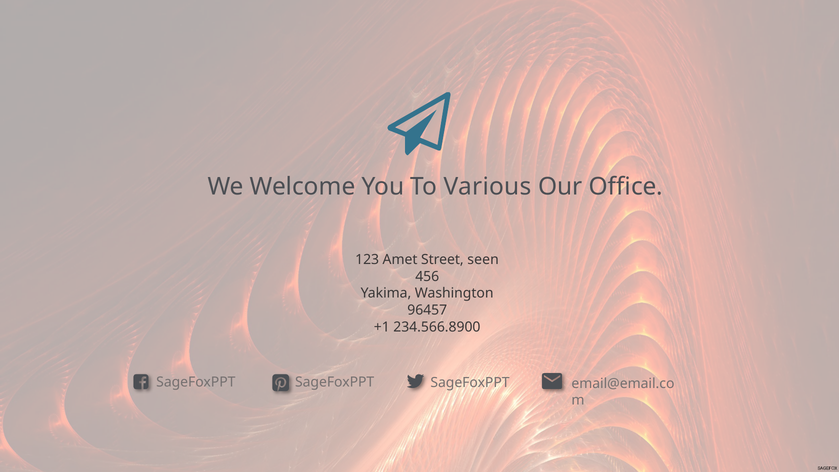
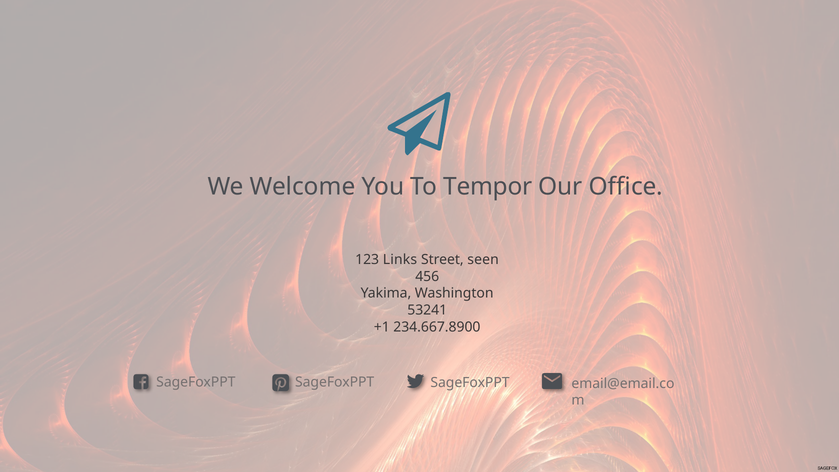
Various: Various -> Tempor (488, 186)
Amet: Amet -> Links (400, 260)
96457: 96457 -> 53241 (427, 310)
234.566.8900: 234.566.8900 -> 234.667.8900 (437, 327)
